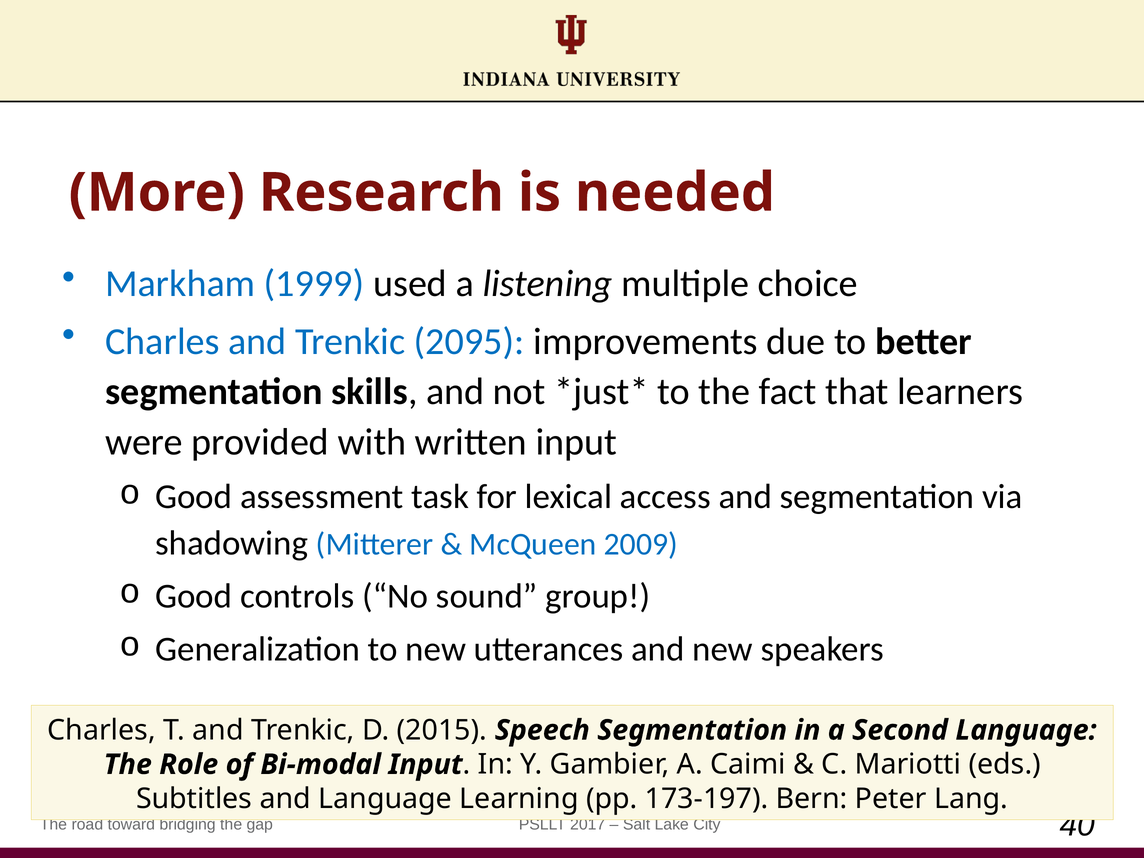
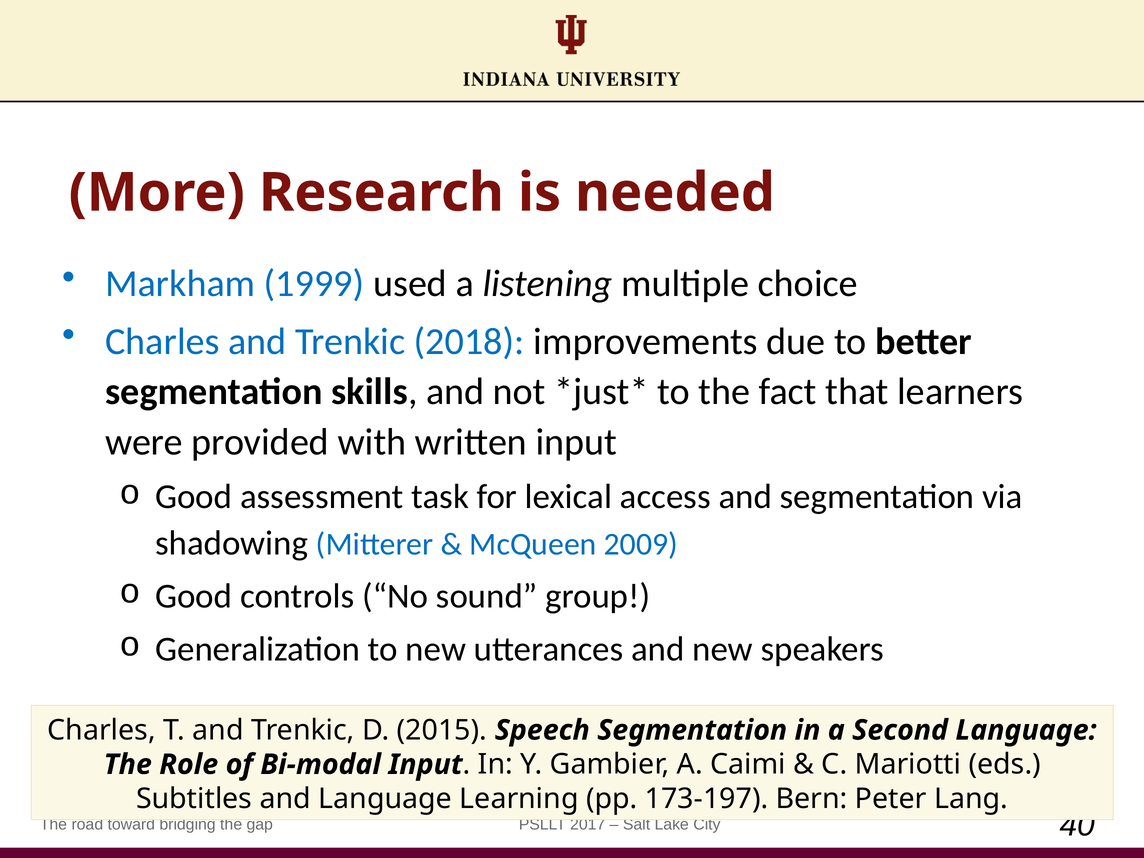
2095: 2095 -> 2018 (469, 342)
